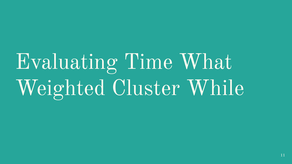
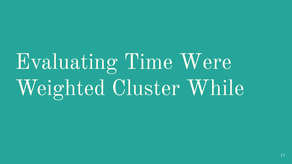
What: What -> Were (205, 62)
